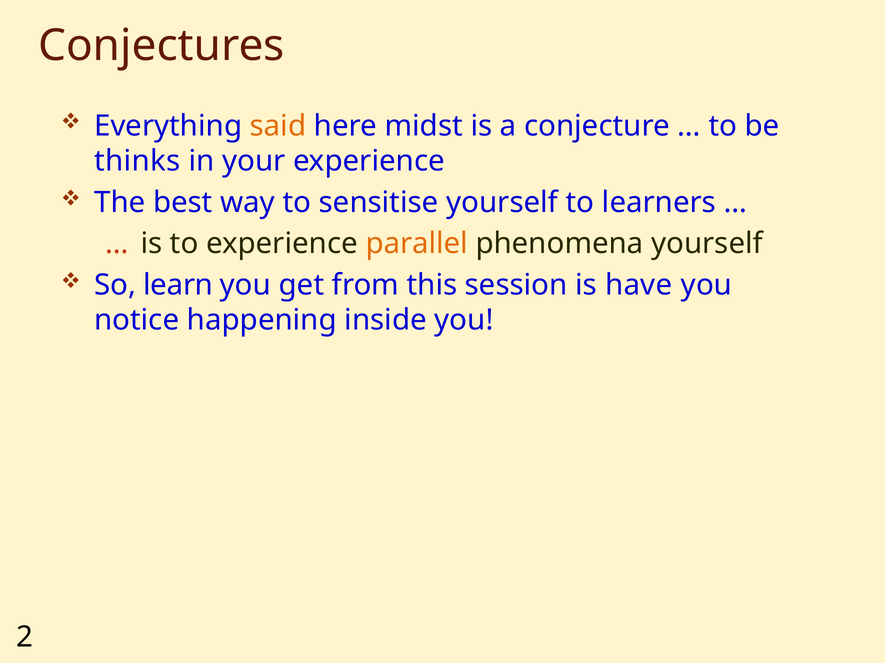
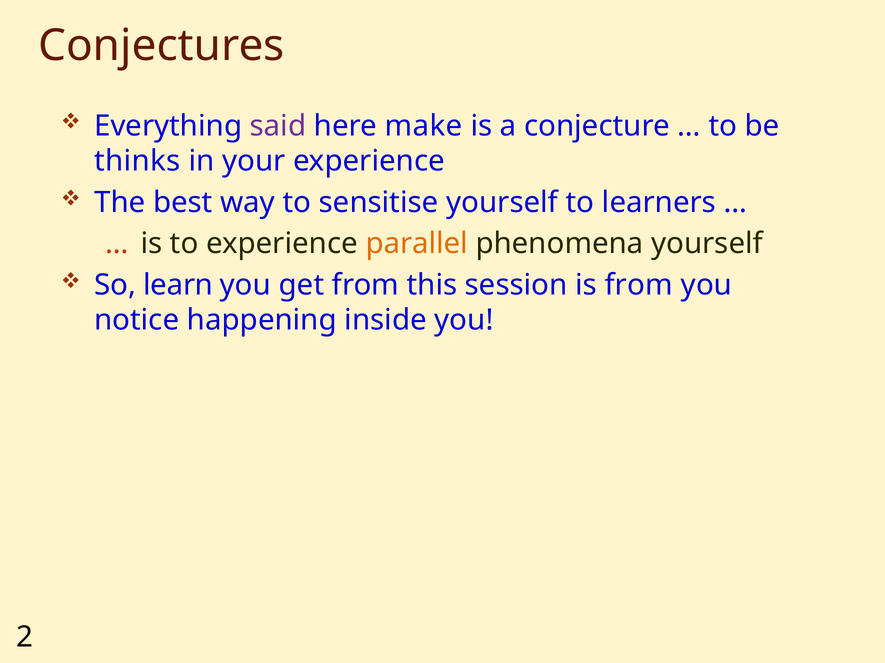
said colour: orange -> purple (278, 126)
midst: midst -> make (424, 126)
is have: have -> from (639, 285)
